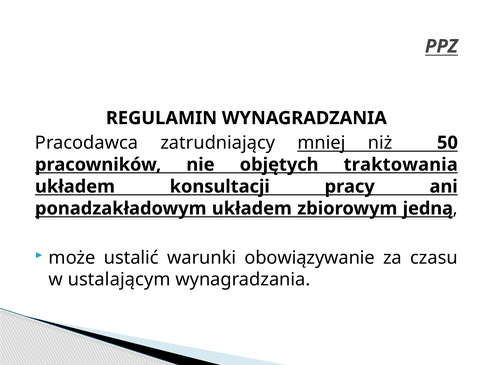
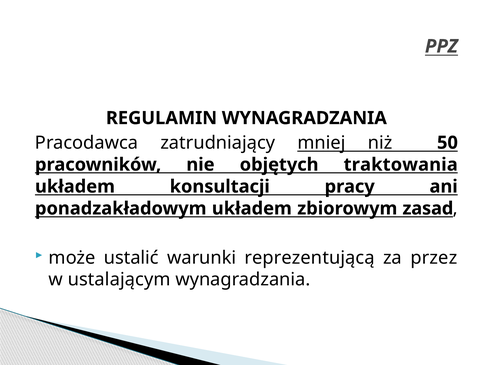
jedną: jedną -> zasad (428, 209)
obowiązywanie: obowiązywanie -> reprezentującą (310, 258)
czasu: czasu -> przez (434, 258)
